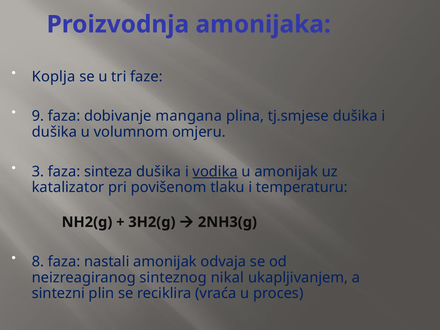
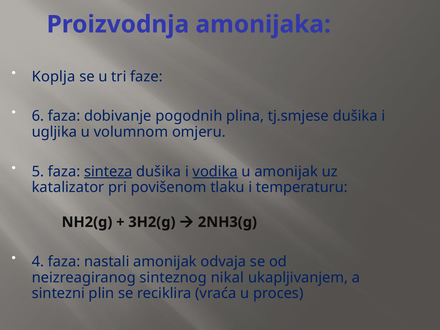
9: 9 -> 6 (38, 116)
mangana: mangana -> pogodnih (189, 116)
dušika: dušika -> ugljika (54, 132)
3: 3 -> 5 (38, 172)
sinteza underline: none -> present (108, 172)
8: 8 -> 4 (38, 262)
